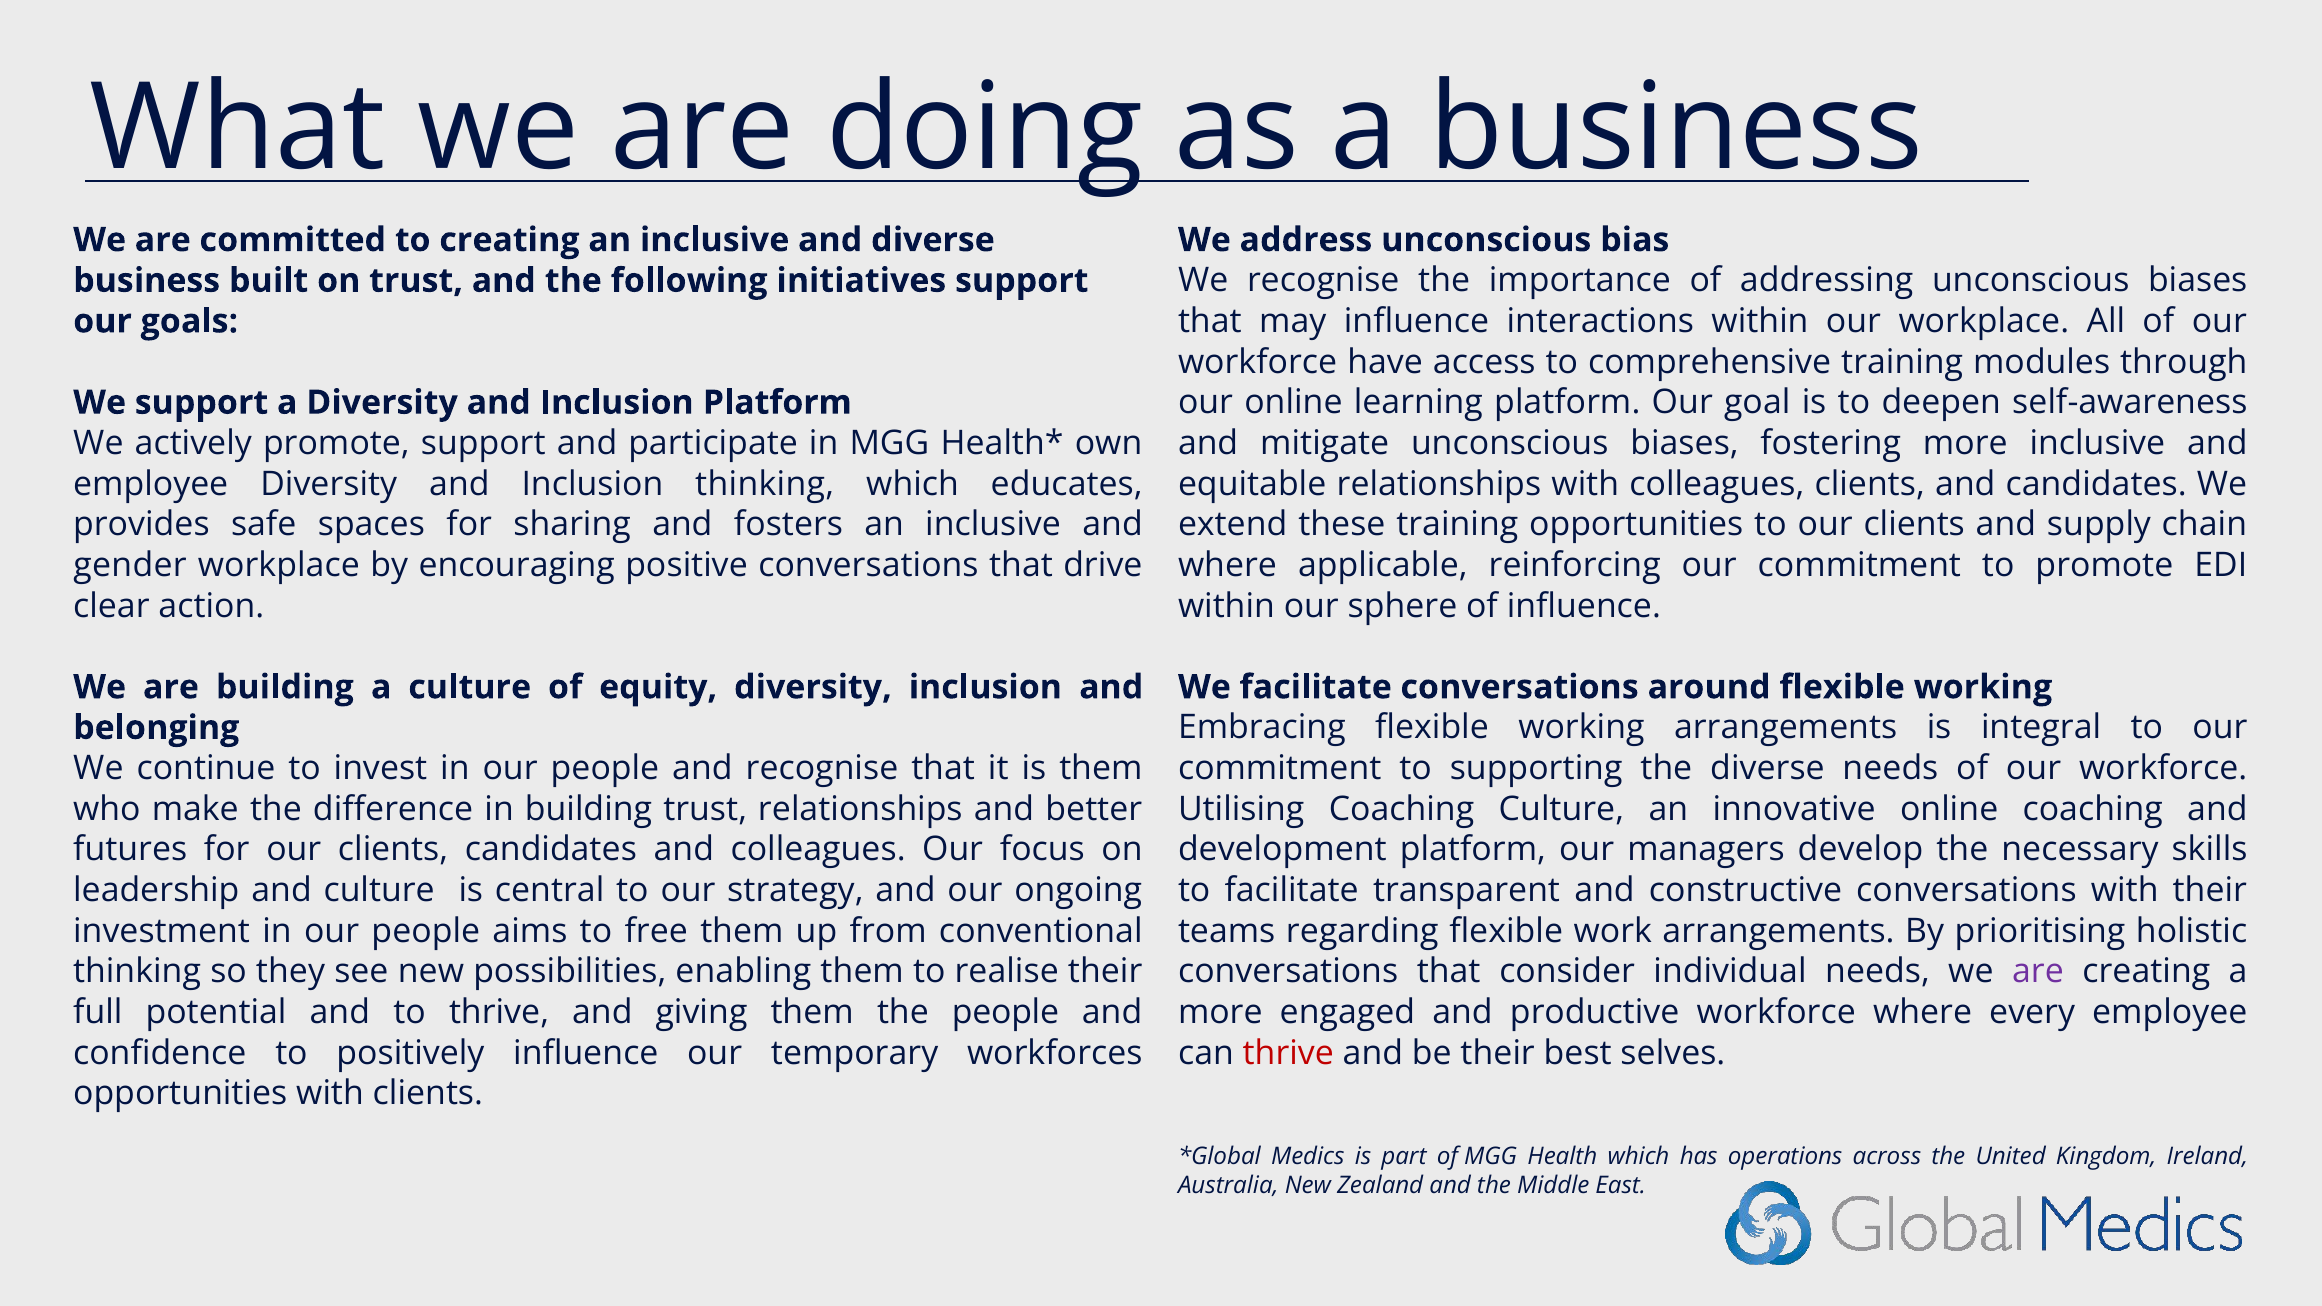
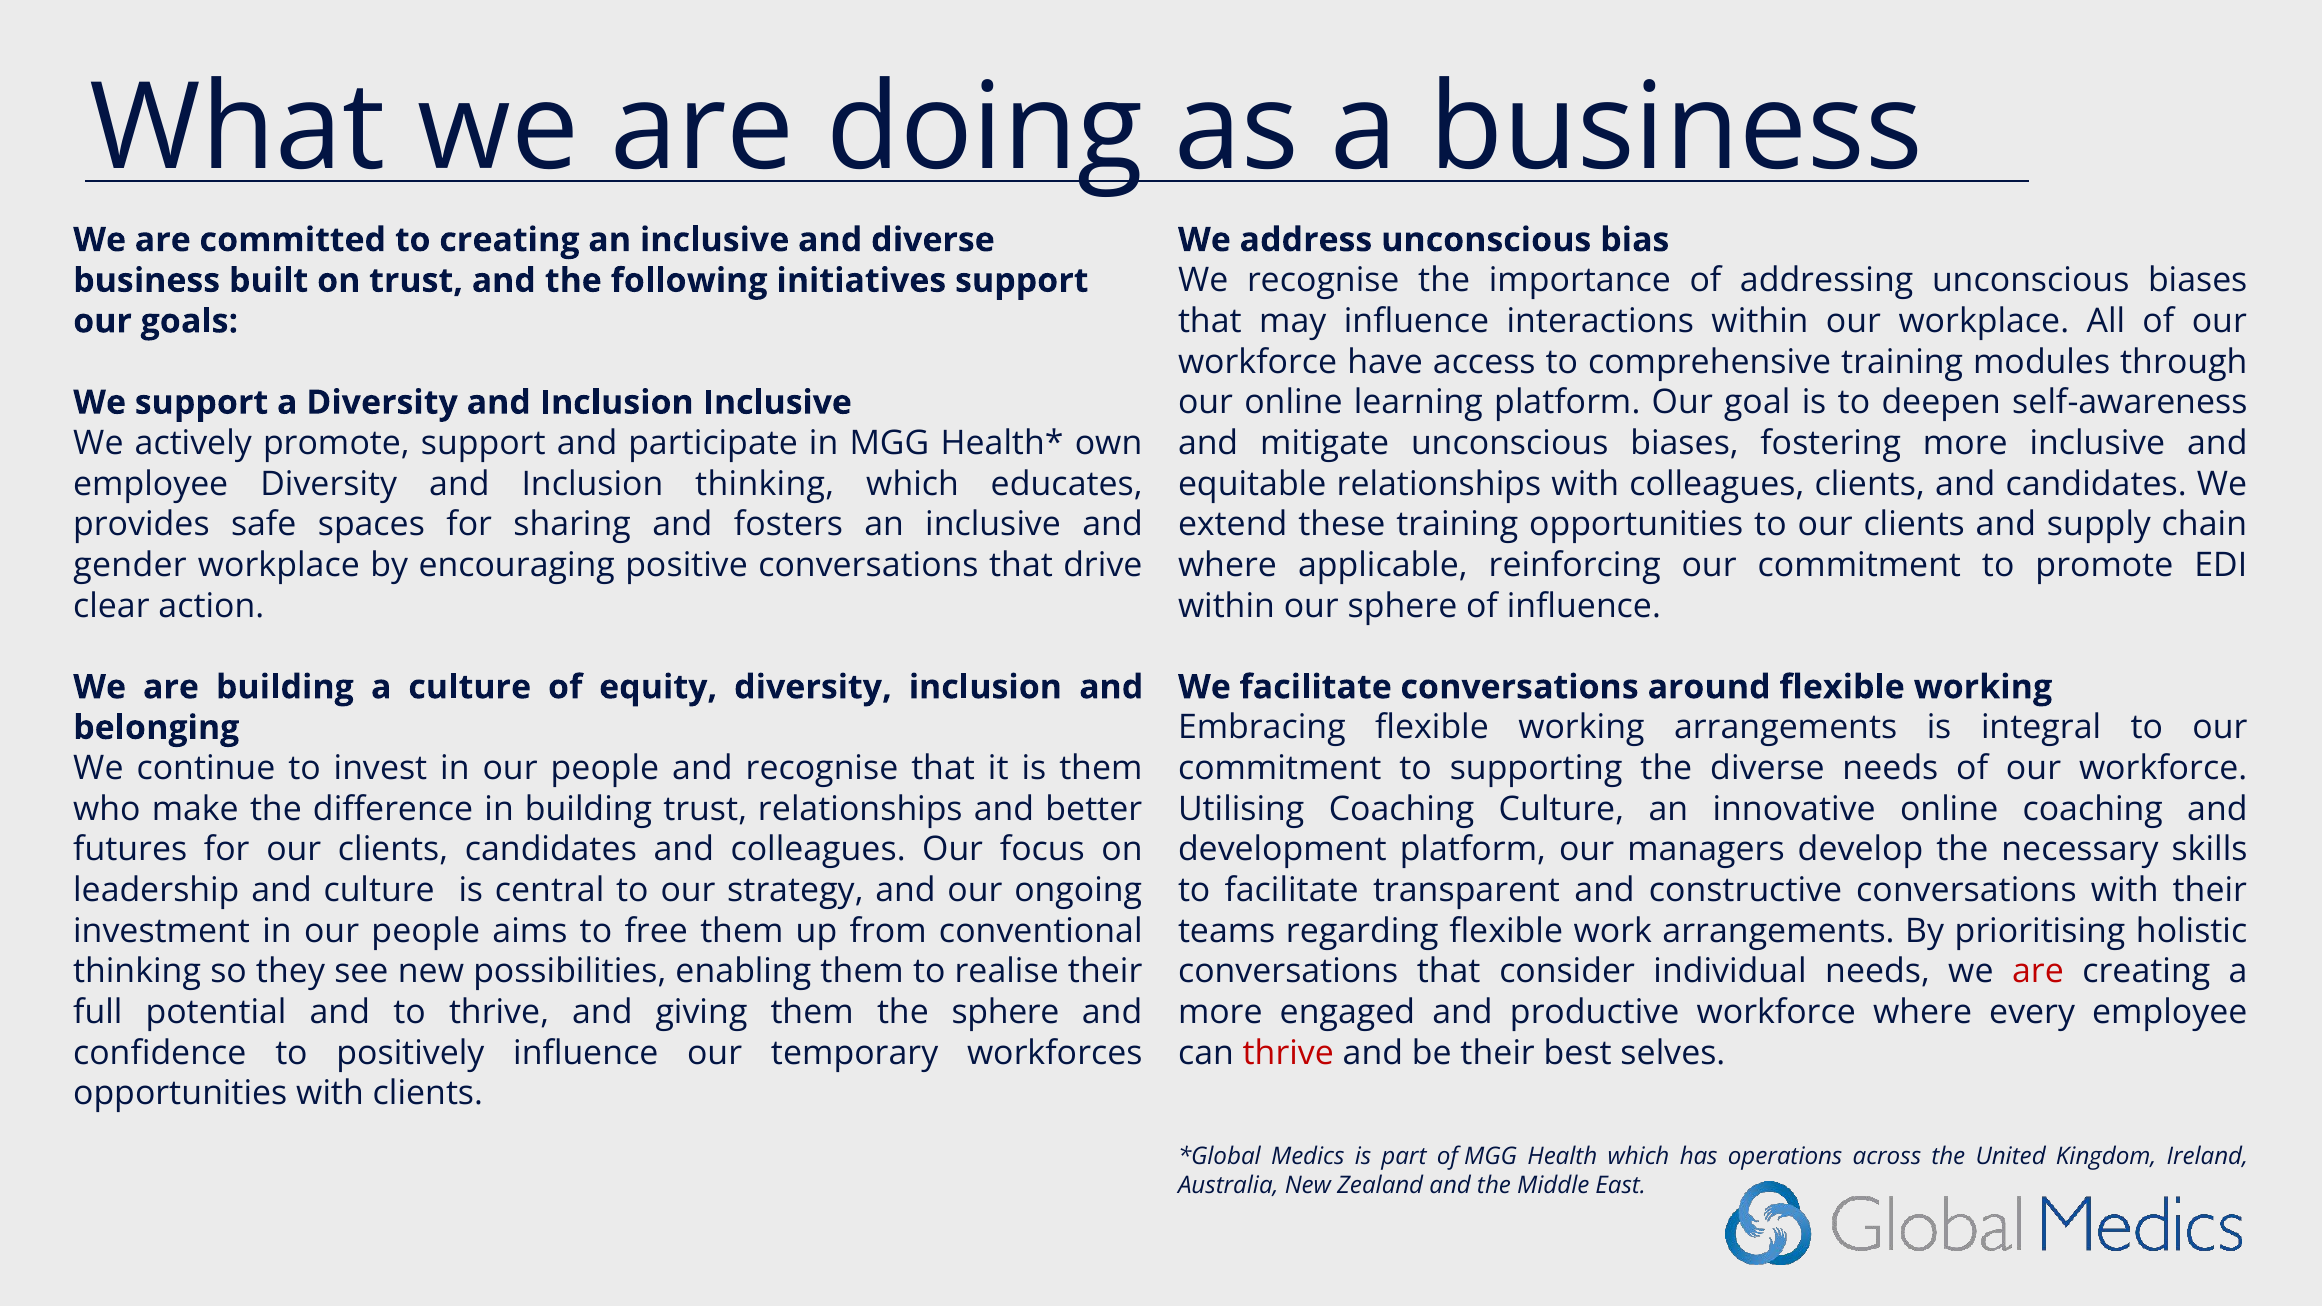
Inclusion Platform: Platform -> Inclusive (777, 403)
are colour: purple -> red (2038, 972)
the people: people -> sphere (1006, 1012)
